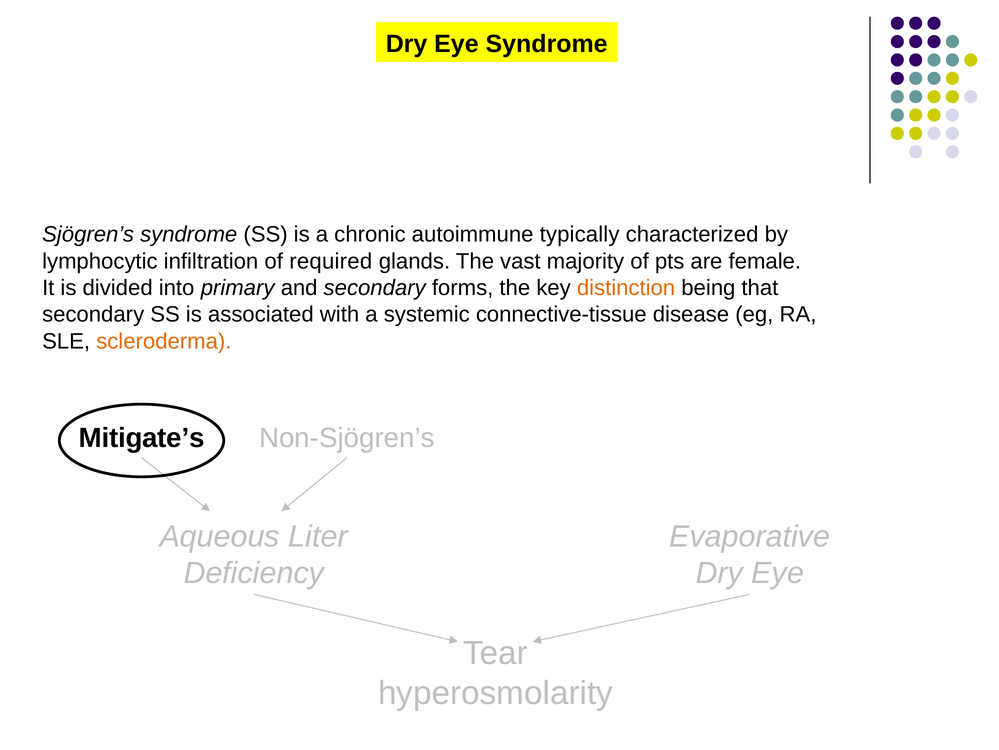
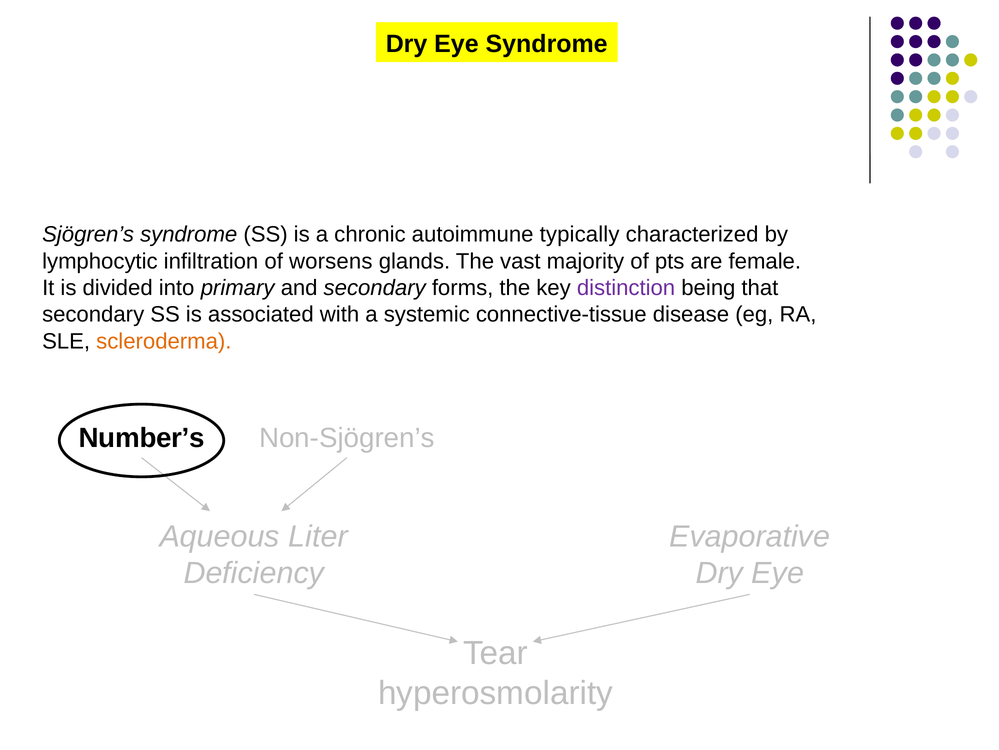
required: required -> worsens (331, 261)
distinction colour: orange -> purple (626, 288)
Mitigate’s: Mitigate’s -> Number’s (142, 438)
